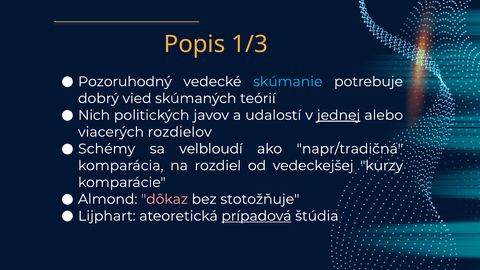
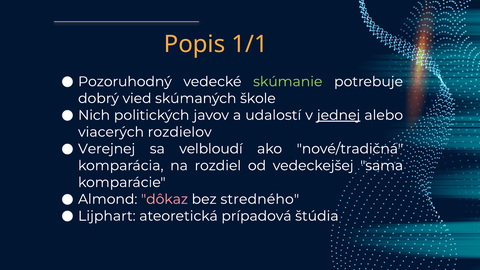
1/3: 1/3 -> 1/1 (250, 44)
skúmanie colour: light blue -> light green (288, 82)
teórií: teórií -> škole (258, 98)
Schémy: Schémy -> Verejnej (107, 149)
napr/tradičná: napr/tradičná -> nové/tradičná (350, 149)
kurzy: kurzy -> sama (382, 166)
stotožňuje: stotožňuje -> stredného (260, 199)
prípadová underline: present -> none (256, 216)
